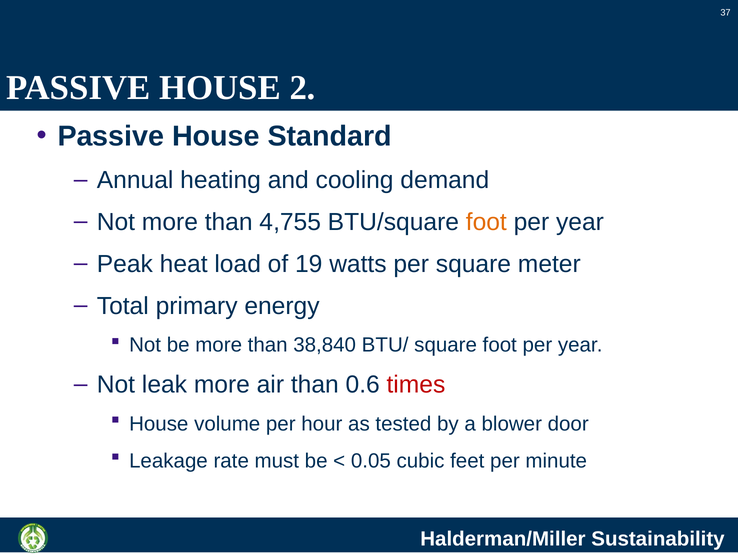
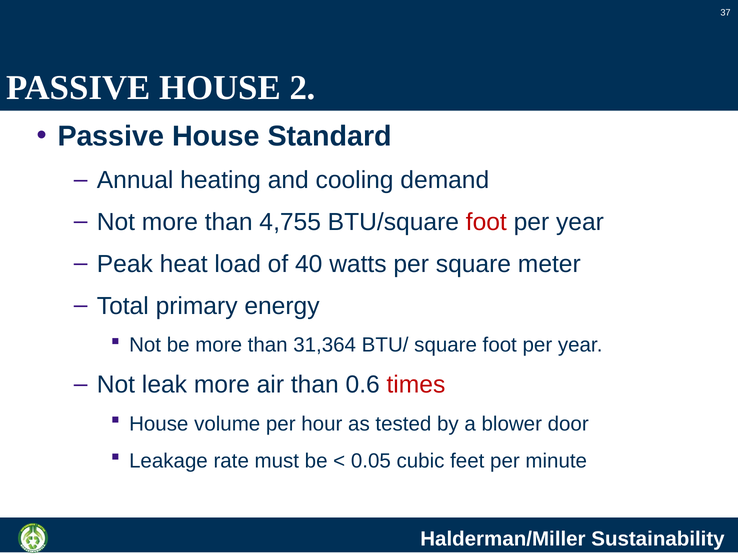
foot colour: orange -> red (486, 222)
19: 19 -> 40 (309, 264)
38,840: 38,840 -> 31,364 (325, 345)
